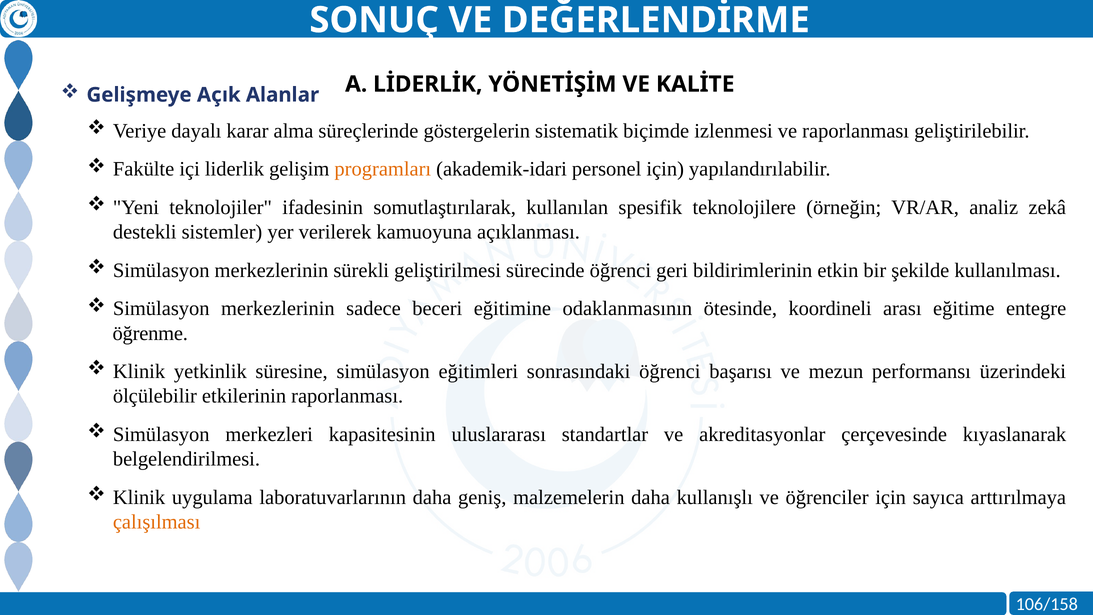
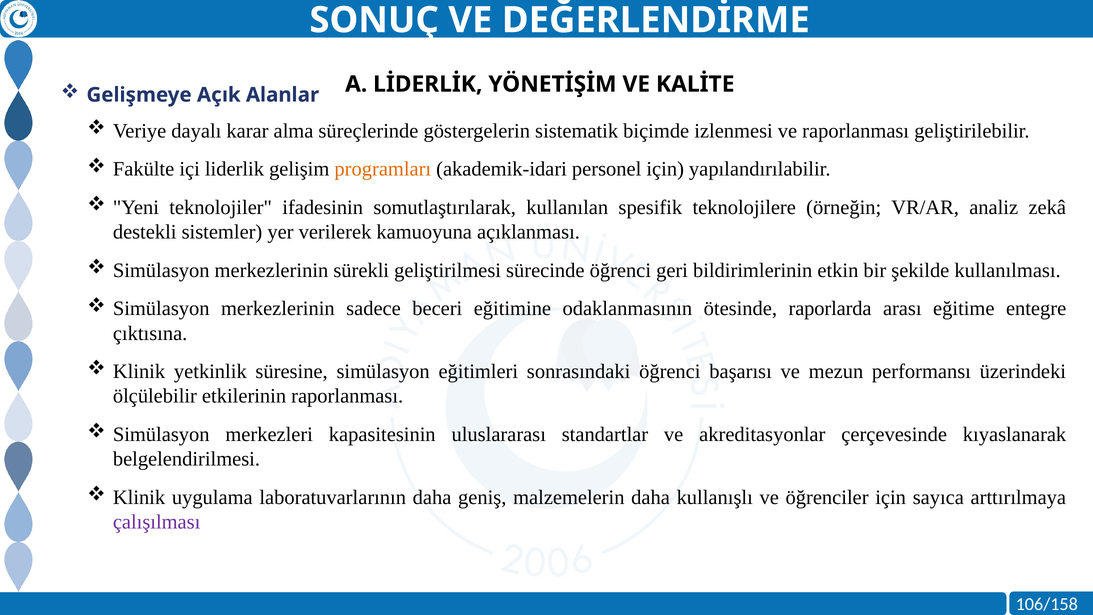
koordineli: koordineli -> raporlarda (830, 309)
öğrenme: öğrenme -> çıktısına (150, 333)
çalışılması colour: orange -> purple (157, 522)
